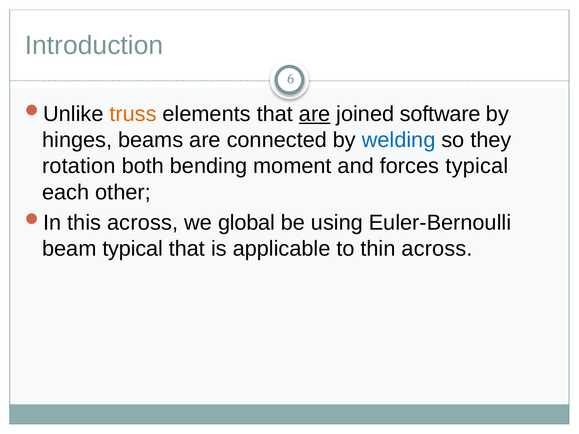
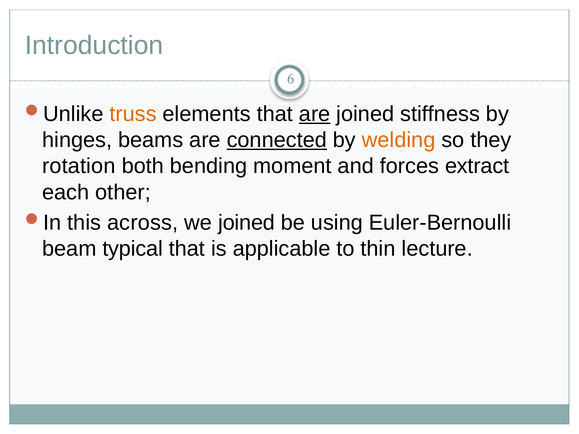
software: software -> stiffness (440, 114)
connected underline: none -> present (277, 140)
welding colour: blue -> orange (399, 140)
forces typical: typical -> extract (477, 166)
we global: global -> joined (247, 223)
thin across: across -> lecture (437, 249)
